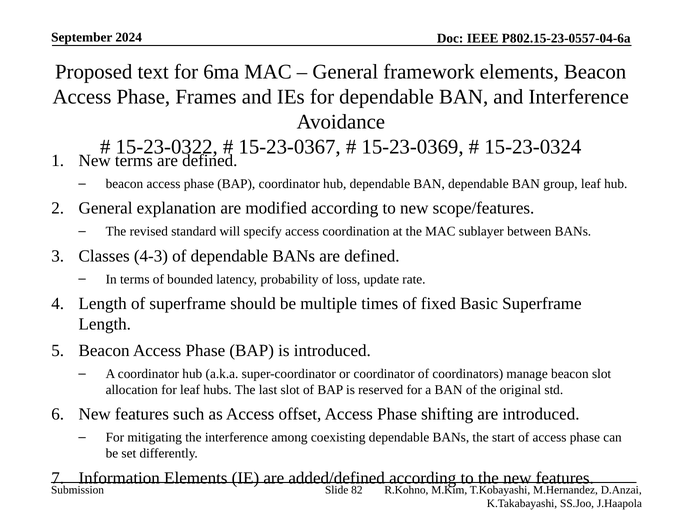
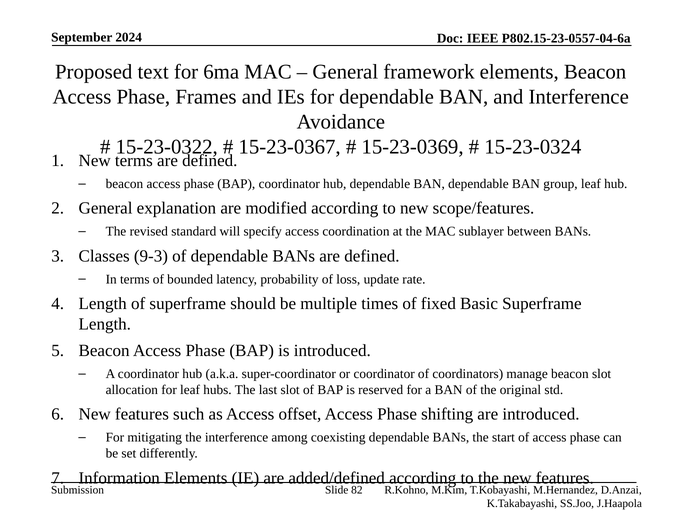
4-3: 4-3 -> 9-3 (151, 256)
